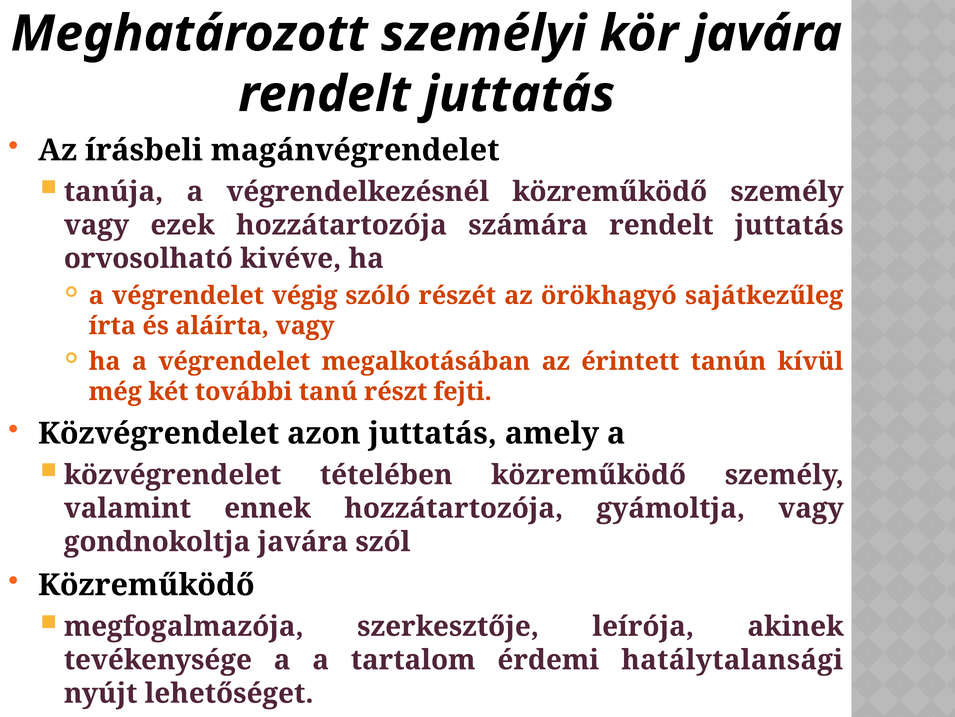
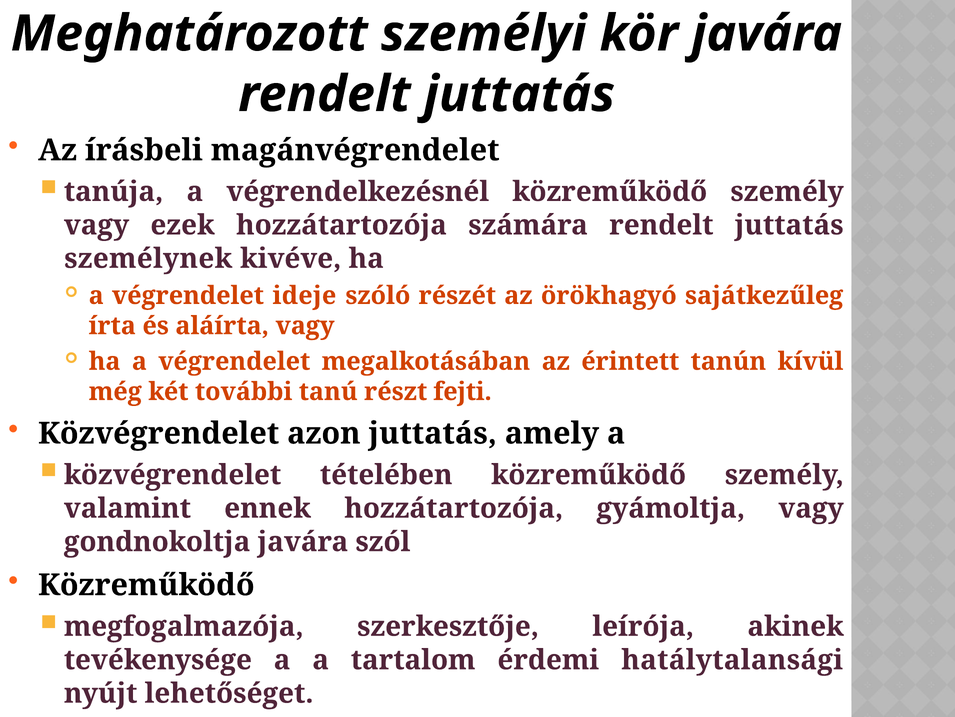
orvosolható: orvosolható -> személynek (148, 258)
végig: végig -> ideje (304, 295)
